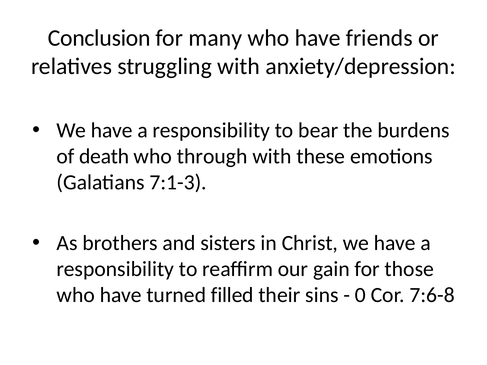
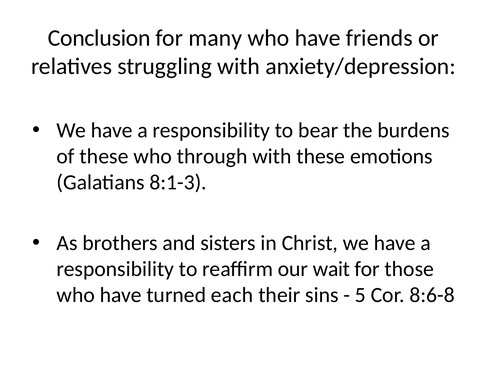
of death: death -> these (104, 157)
7:1-3: 7:1-3 -> 8:1-3 (178, 183)
gain: gain -> wait (332, 269)
filled: filled -> each (232, 295)
0: 0 -> 5 (360, 295)
7:6-8: 7:6-8 -> 8:6-8 (432, 295)
